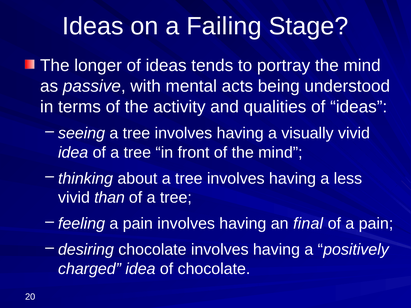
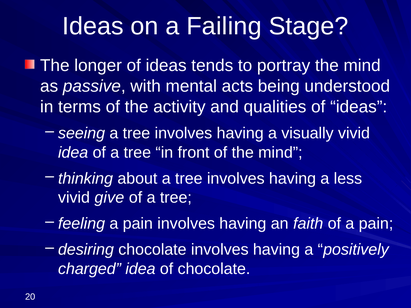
than: than -> give (109, 198)
final: final -> faith (308, 224)
